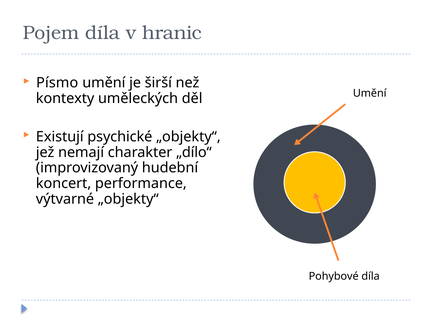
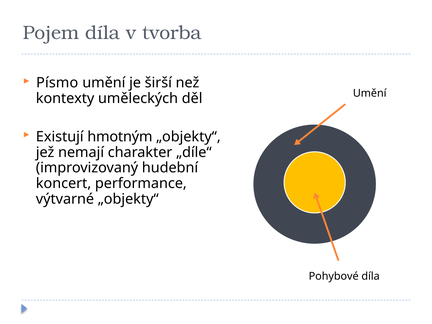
hranic: hranic -> tvorba (172, 33)
psychické: psychické -> hmotným (120, 137)
„dílo“: „dílo“ -> „díle“ (194, 152)
